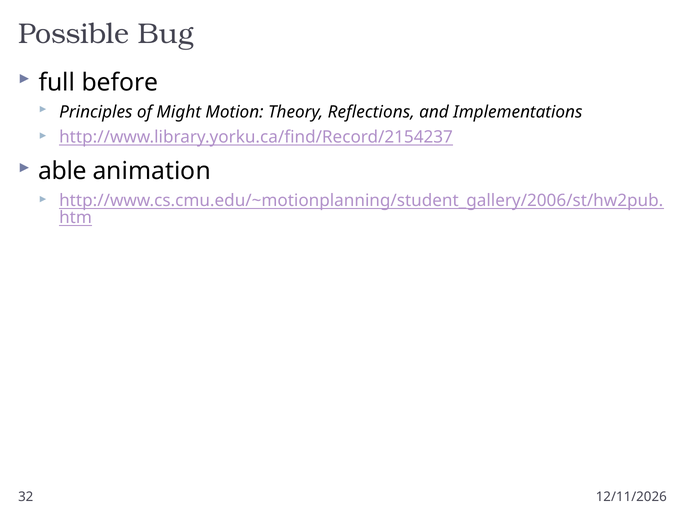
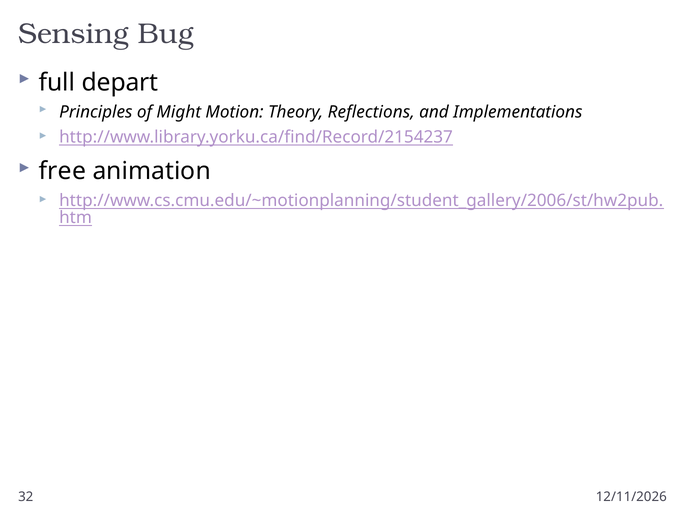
Possible: Possible -> Sensing (73, 34)
before: before -> depart (120, 83)
able: able -> free (62, 172)
